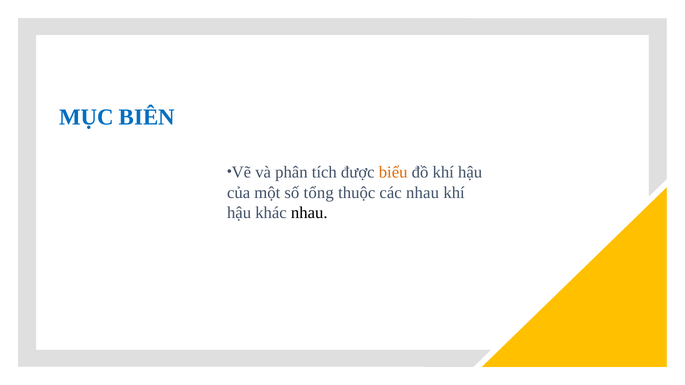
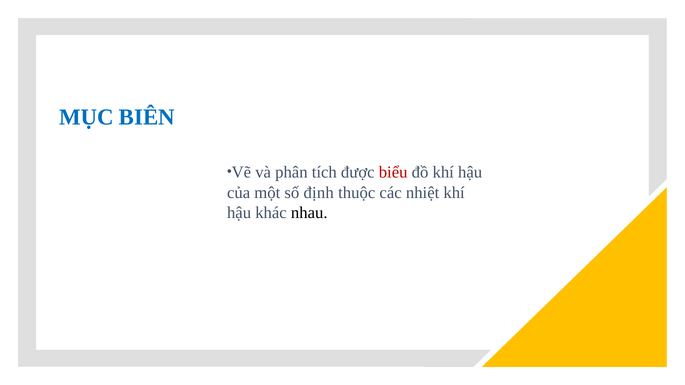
biểu colour: orange -> red (393, 173)
tổng: tổng -> định (319, 193)
các nhau: nhau -> nhiệt (423, 193)
